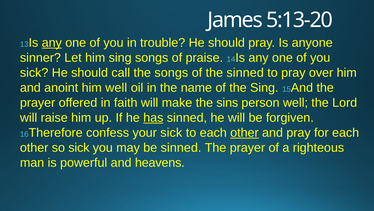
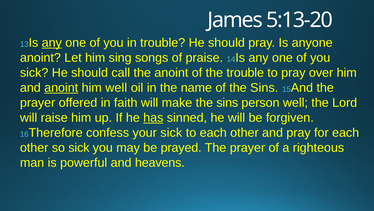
sinner: sinner -> anoint (40, 58)
the songs: songs -> anoint (171, 73)
the sinned: sinned -> trouble (245, 73)
anoint underline: none -> present (61, 88)
of the Sing: Sing -> Sins (264, 88)
other underline: present -> none (244, 132)
be sinned: sinned -> prayed (181, 147)
